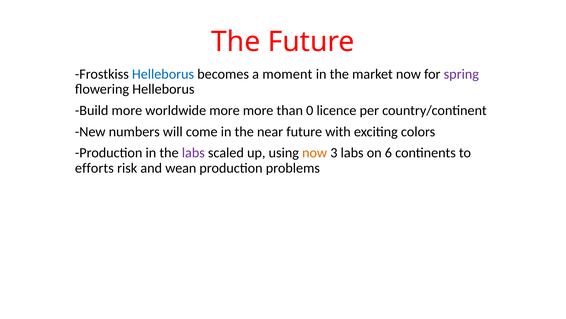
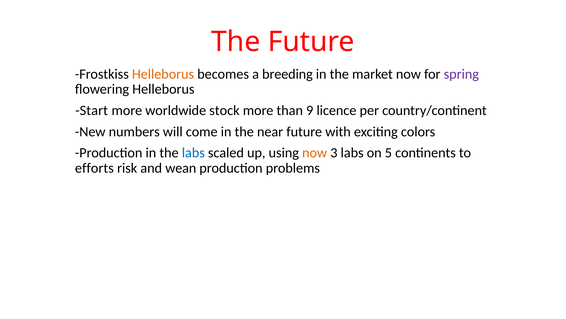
Helleborus colour: blue -> orange (163, 74)
moment: moment -> breeding (287, 74)
Build: Build -> Start (92, 110)
worldwide more: more -> stock (224, 110)
0: 0 -> 9 (310, 110)
labs colour: purple -> blue (193, 153)
6: 6 -> 5 (388, 153)
